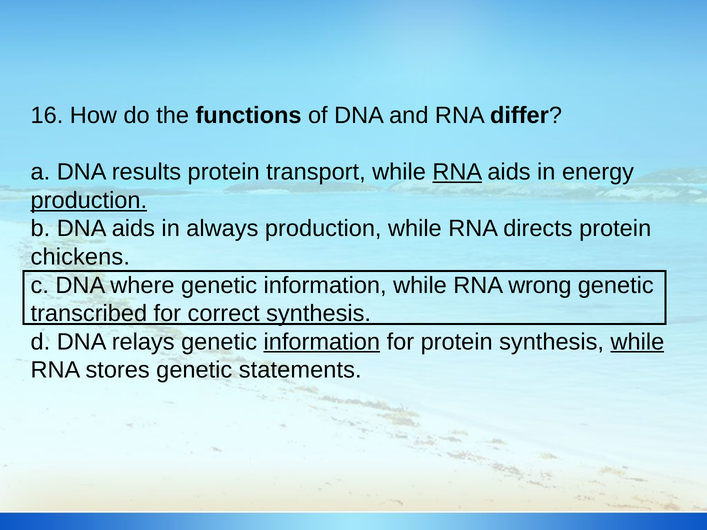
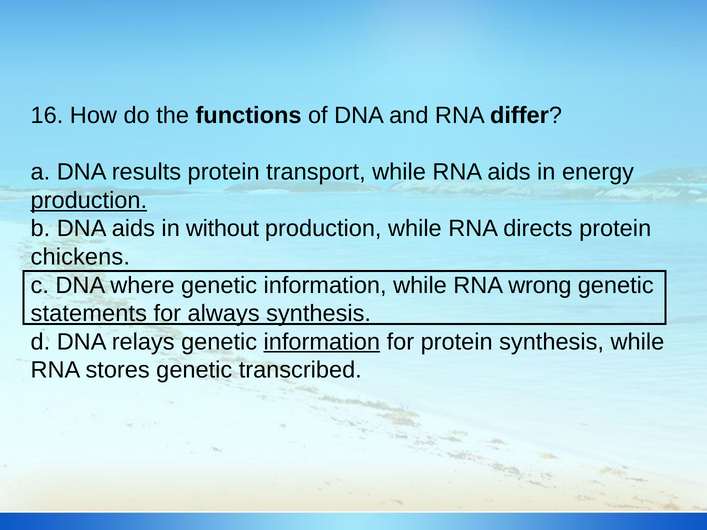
RNA underline: present -> none (457, 172)
always: always -> without (222, 229)
transcribed: transcribed -> statements (89, 314)
correct: correct -> always (224, 314)
while underline: present -> none (637, 342)
statements: statements -> transcribed (300, 370)
